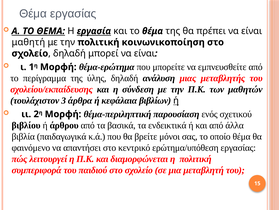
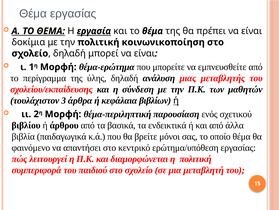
μαθητή: μαθητή -> δοκίμια (28, 42)
